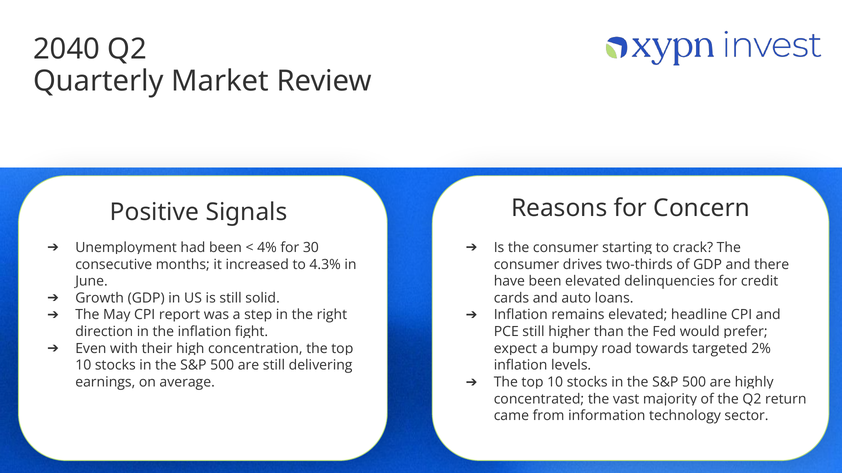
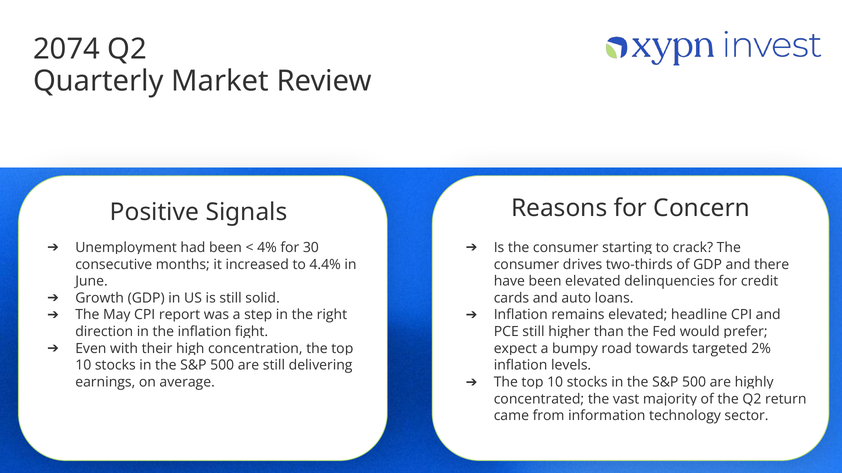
2040: 2040 -> 2074 (67, 49)
4.3%: 4.3% -> 4.4% (325, 265)
